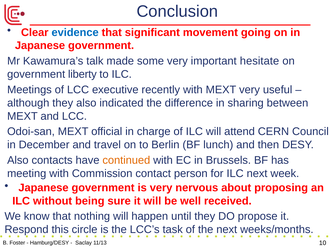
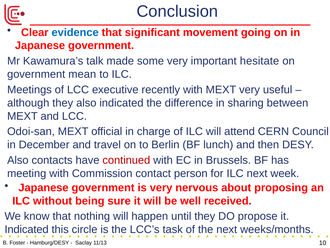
liberty: liberty -> mean (82, 74)
continued colour: orange -> red (126, 160)
Respond: Respond -> Indicated (27, 229)
